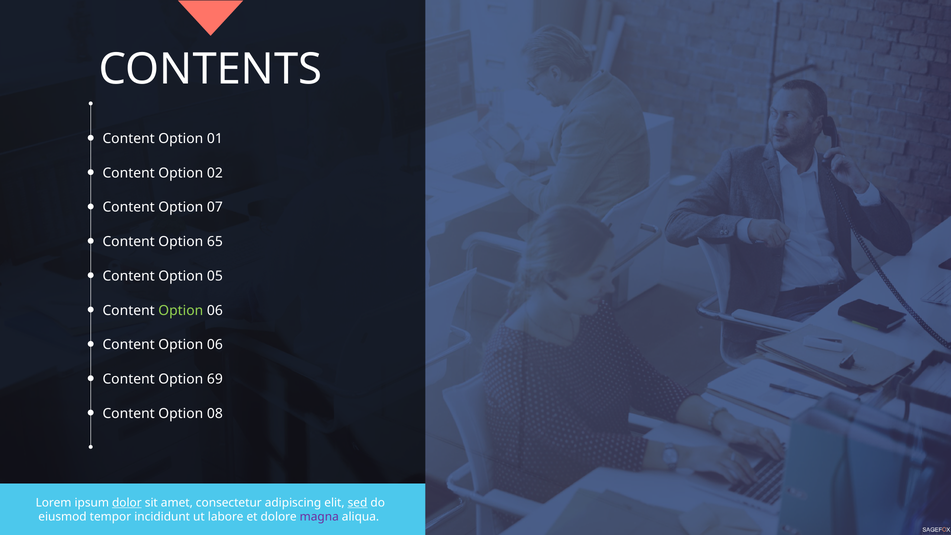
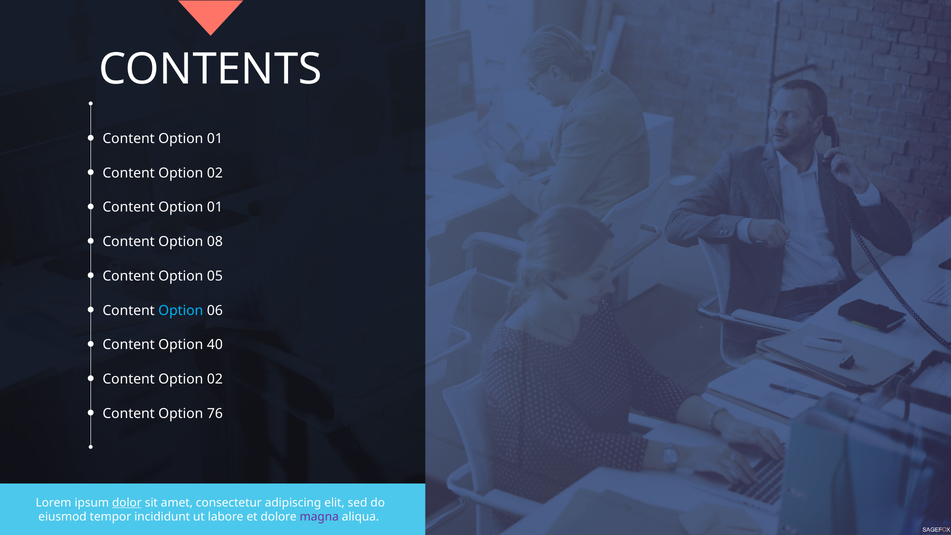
07: 07 -> 01 (215, 207)
65: 65 -> 08 (215, 242)
Option colour: light green -> light blue (181, 311)
06: 06 -> 40 (215, 345)
69: 69 -> 02 (215, 379)
08: 08 -> 76 (215, 413)
sed underline: present -> none (358, 503)
